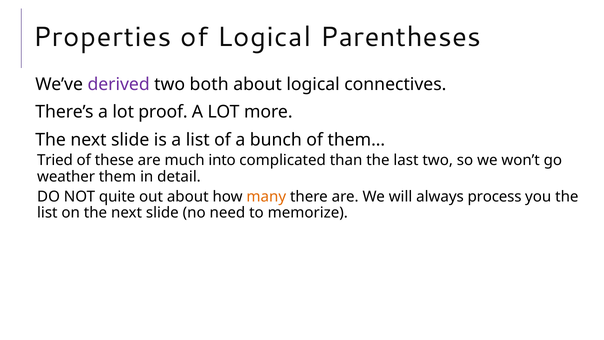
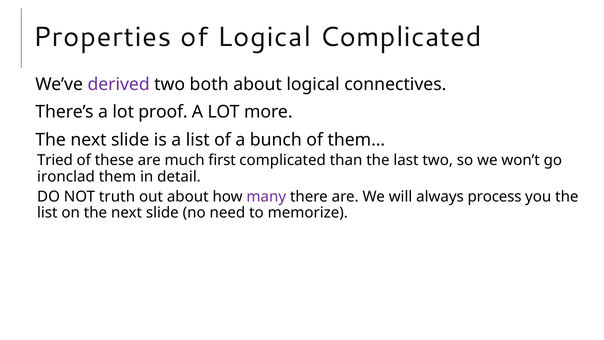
Logical Parentheses: Parentheses -> Complicated (401, 37)
into: into -> first (222, 160)
weather: weather -> ironclad (66, 176)
quite: quite -> truth (117, 196)
many colour: orange -> purple (266, 196)
